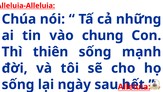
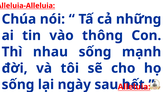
chung: chung -> thông (103, 35)
thiên: thiên -> nhau (50, 52)
